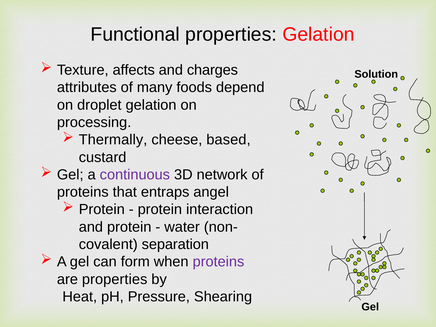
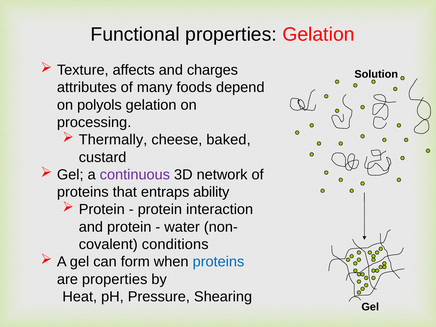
droplet: droplet -> polyols (99, 105)
based: based -> baked (229, 140)
angel: angel -> ability (211, 192)
separation: separation -> conditions (175, 244)
proteins colour: purple -> blue (218, 262)
